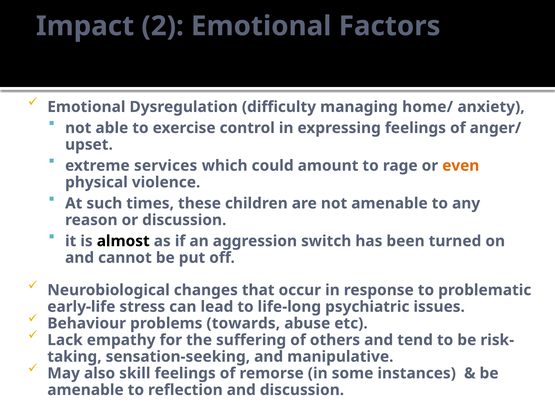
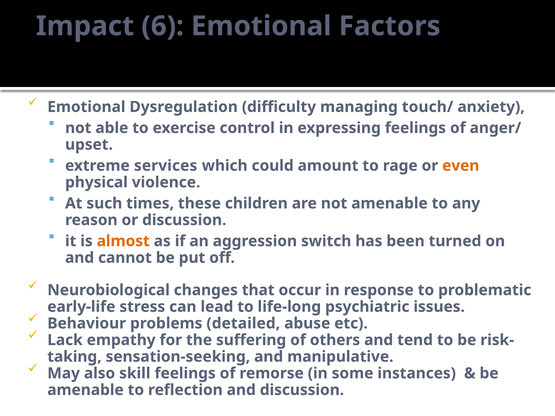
2: 2 -> 6 (163, 26)
home/: home/ -> touch/ (428, 107)
almost colour: black -> orange (123, 241)
towards: towards -> detailed (243, 324)
